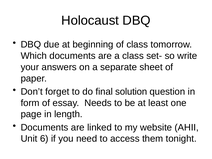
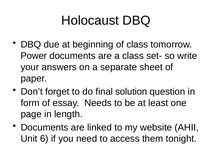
Which: Which -> Power (34, 56)
